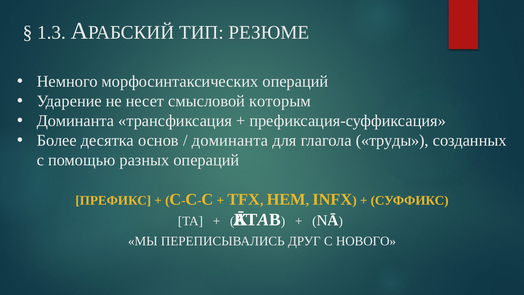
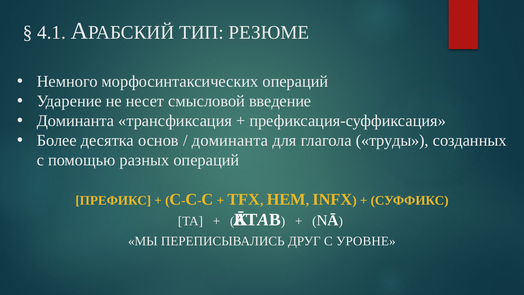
1.3: 1.3 -> 4.1 (52, 32)
которым: которым -> введение (280, 101)
НОВОГО: НОВОГО -> УРОВНЕ (366, 241)
